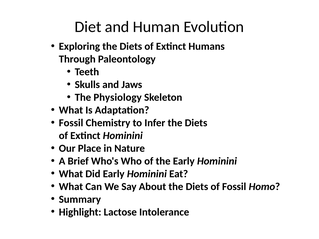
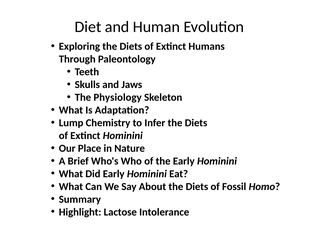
Fossil: Fossil -> Lump (71, 123)
